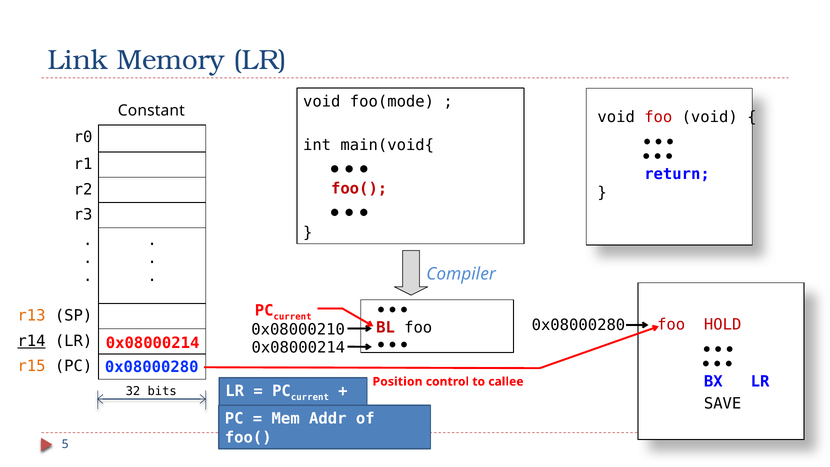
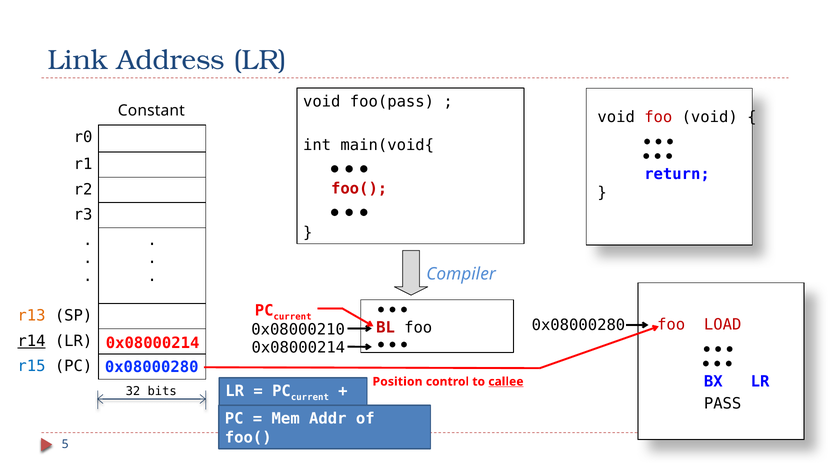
Memory: Memory -> Address (171, 60)
foo(mode: foo(mode -> foo(pass (392, 102)
HOLD: HOLD -> LOAD (723, 325)
r15 colour: orange -> blue (31, 366)
callee underline: none -> present (506, 382)
SAVE: SAVE -> PASS (723, 403)
